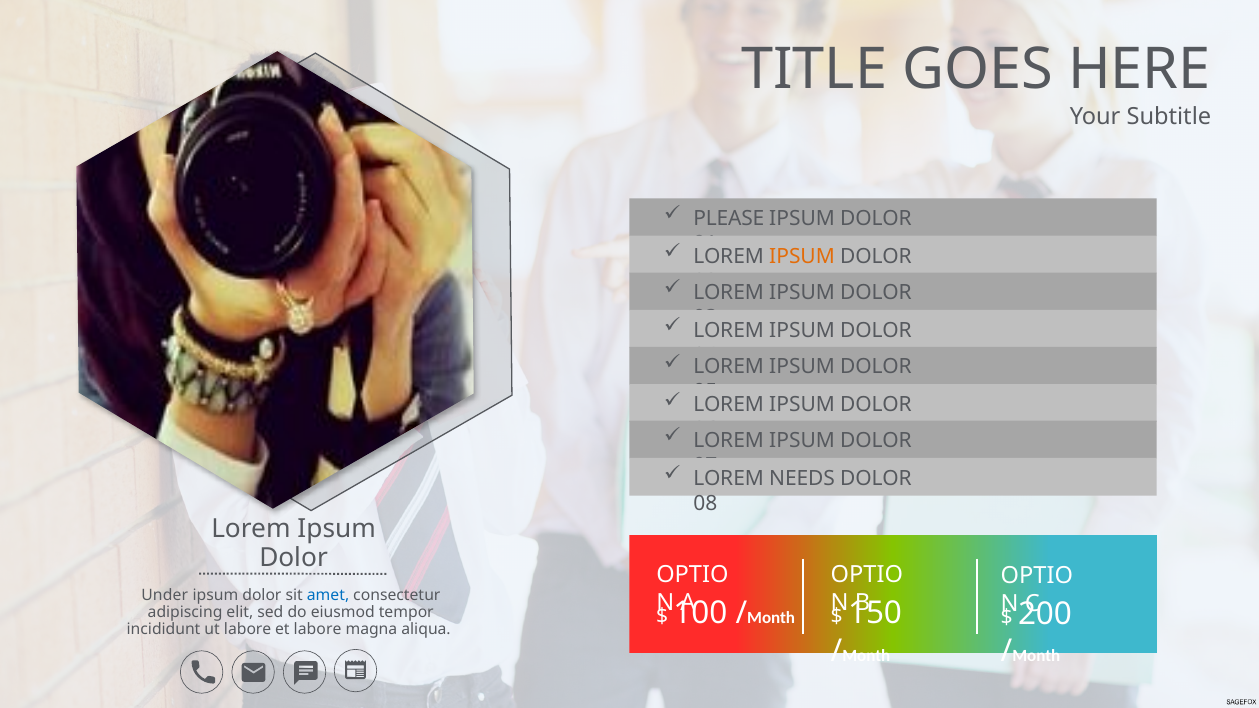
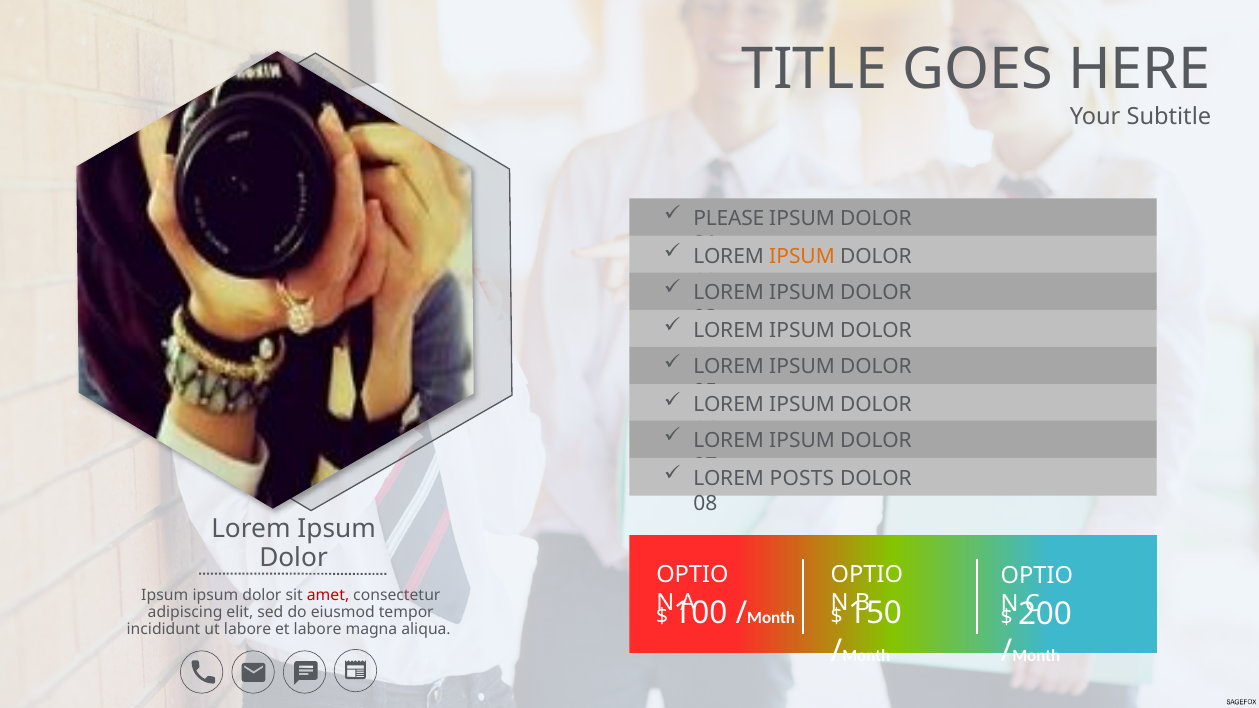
NEEDS: NEEDS -> POSTS (802, 479)
Under: Under -> Ipsum (165, 595)
amet colour: blue -> red (328, 595)
